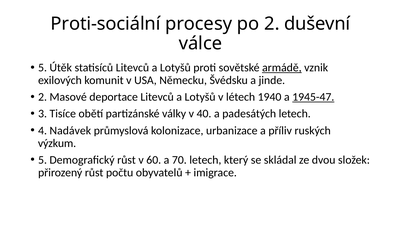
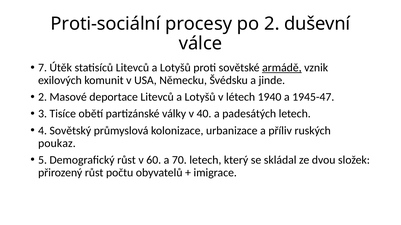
5: 5 -> 7 (43, 68)
1945-47 underline: present -> none (313, 97)
Nadávek: Nadávek -> Sovětský (70, 131)
výzkum: výzkum -> poukaz (57, 144)
